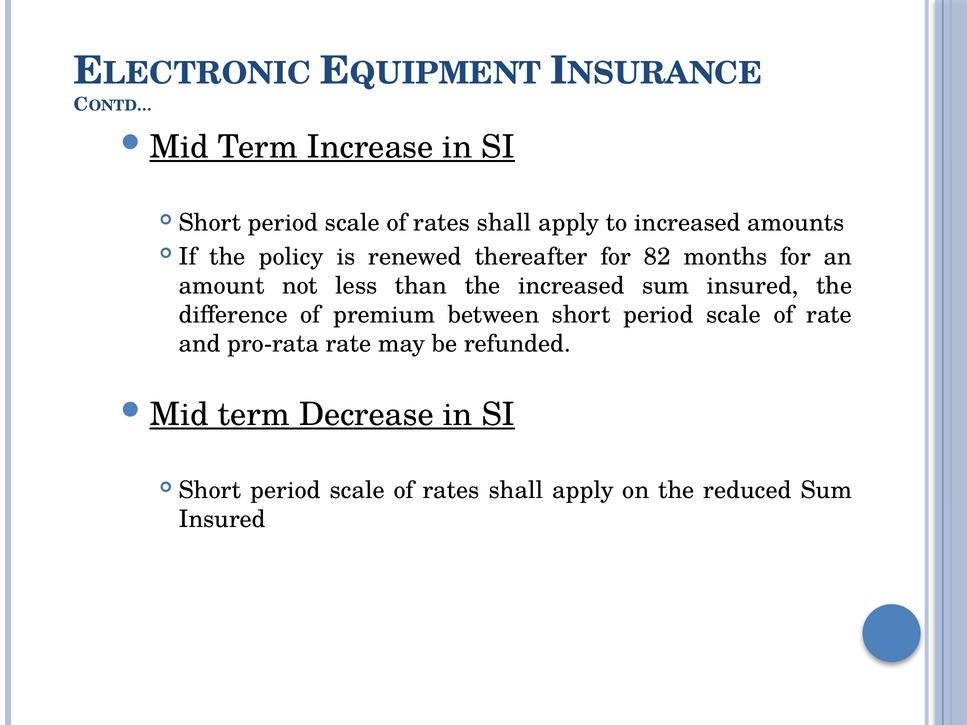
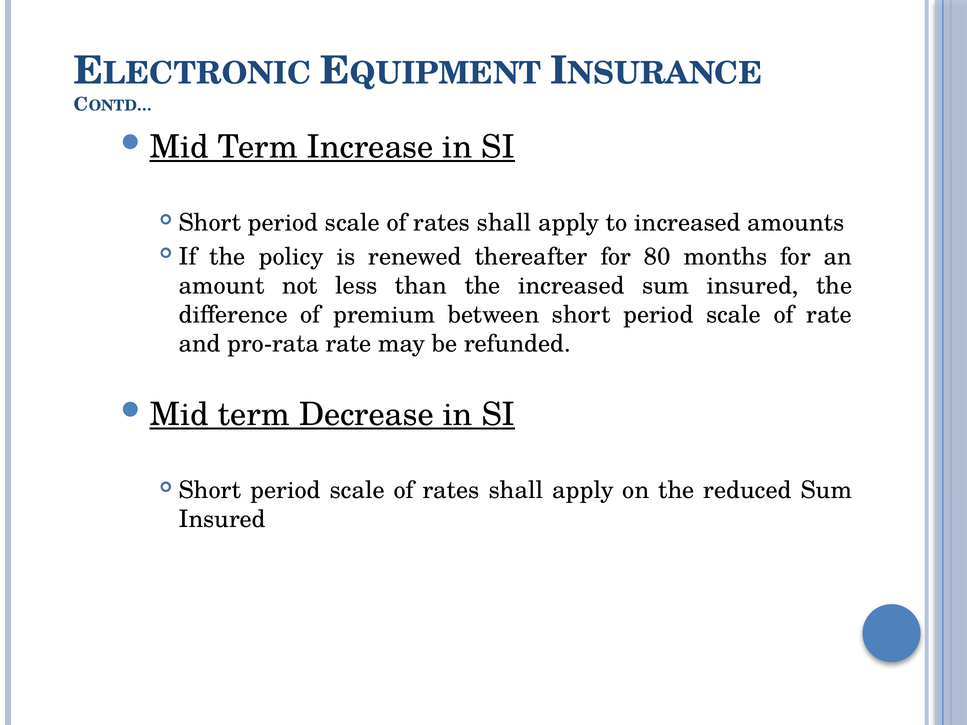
82: 82 -> 80 (657, 257)
